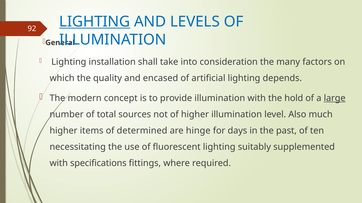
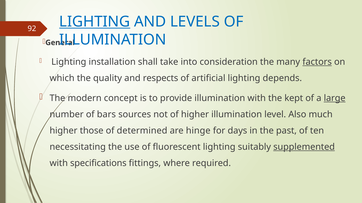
factors underline: none -> present (317, 62)
encased: encased -> respects (161, 78)
hold: hold -> kept (294, 98)
total: total -> bars (106, 115)
items: items -> those (92, 131)
supplemented underline: none -> present (304, 147)
